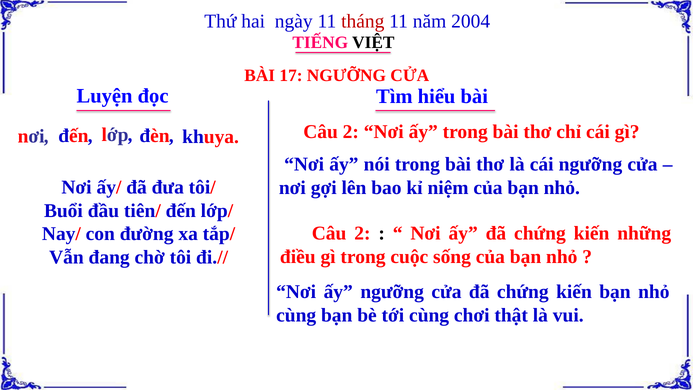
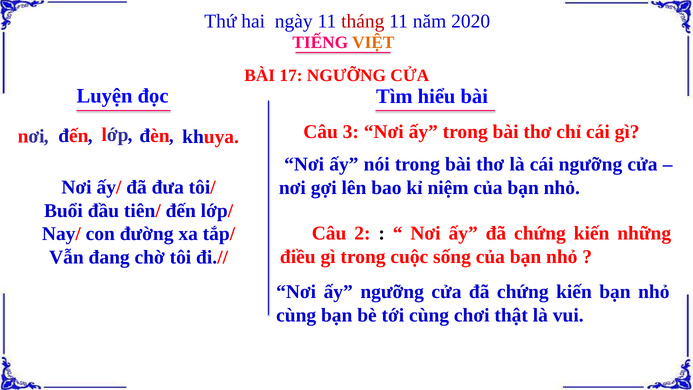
2004: 2004 -> 2020 (471, 21)
VIỆT colour: black -> orange (373, 43)
2: 2 -> 3 (351, 132)
